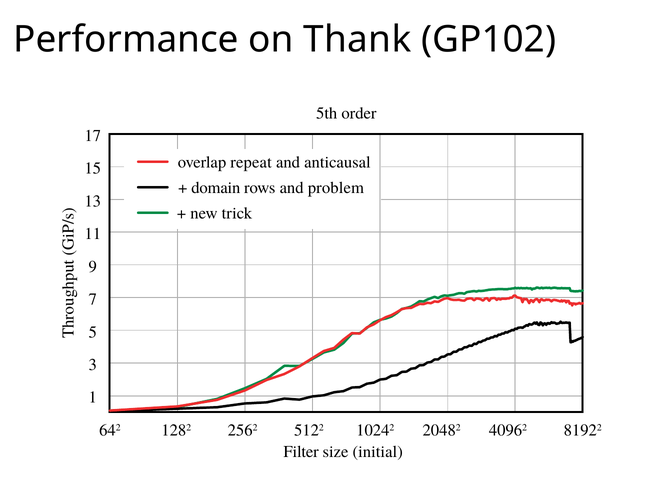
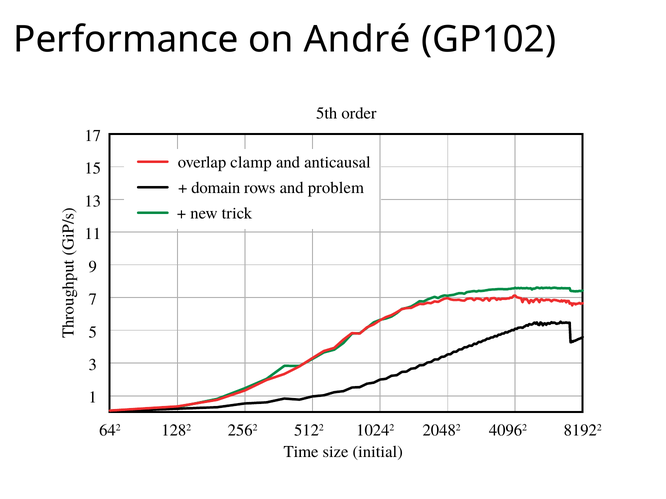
Thank: Thank -> André (357, 40)
repeat: repeat -> clamp (251, 162)
Filter: Filter -> Time (301, 452)
